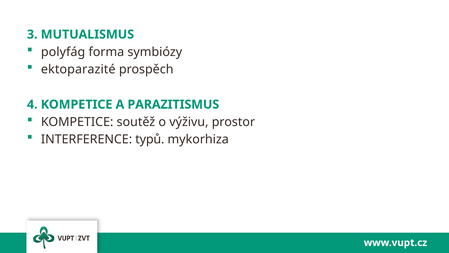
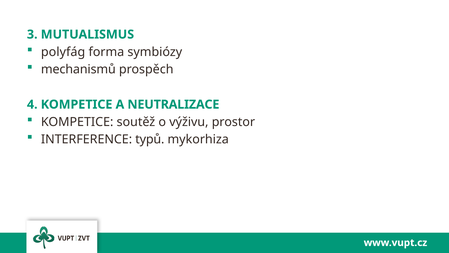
ektoparazité: ektoparazité -> mechanismů (78, 69)
PARAZITISMUS: PARAZITISMUS -> NEUTRALIZACE (173, 104)
